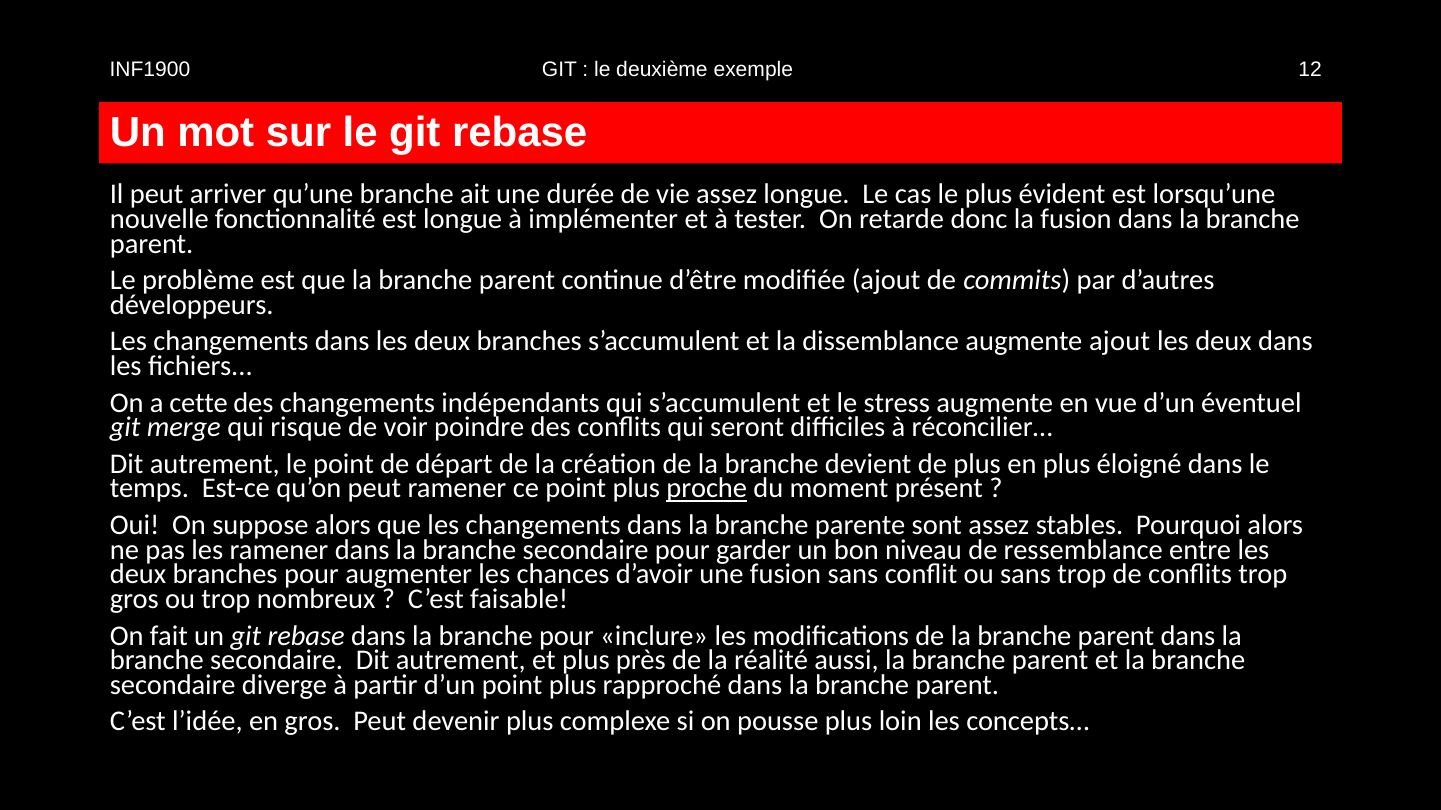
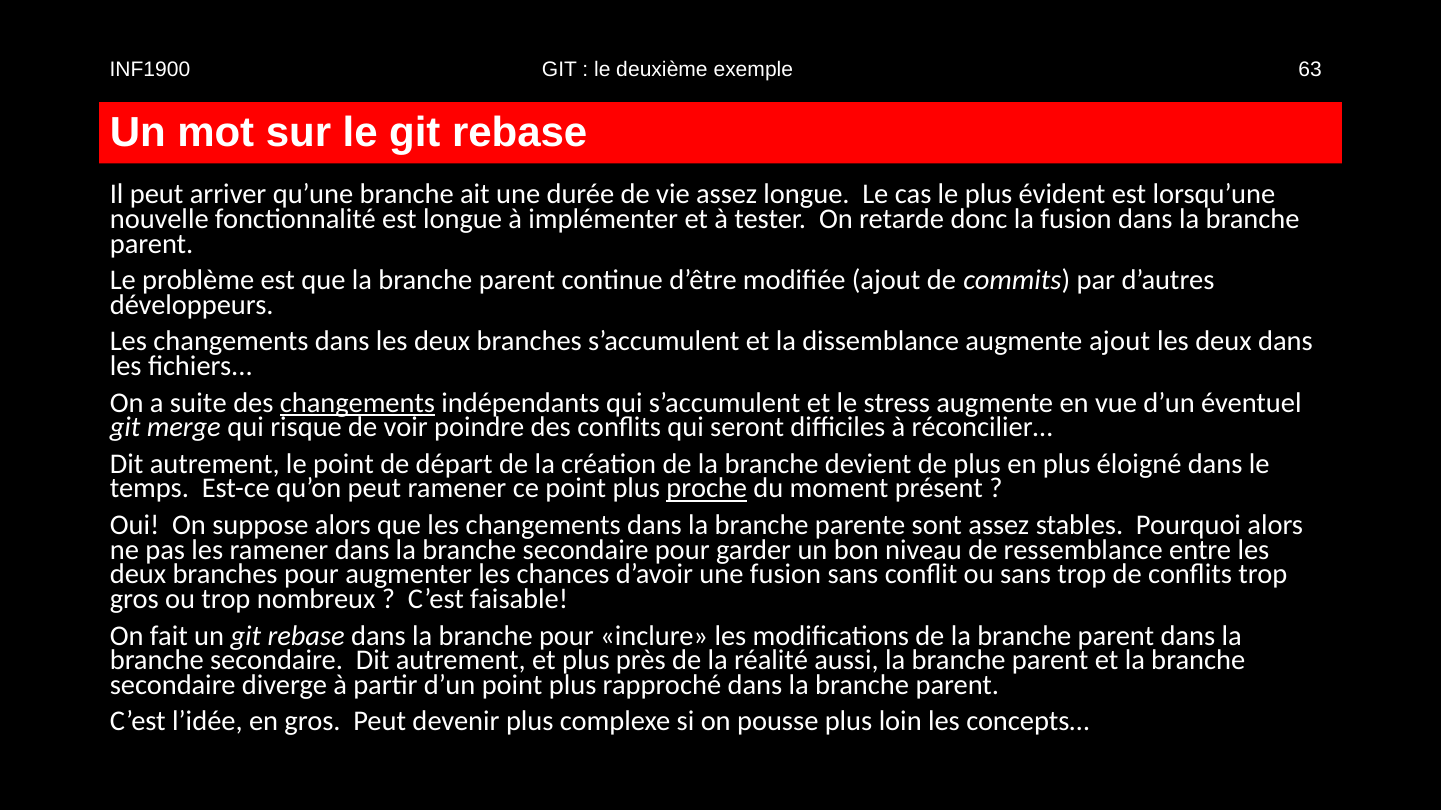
12: 12 -> 63 (1310, 70)
cette: cette -> suite (198, 403)
changements underline: none -> present (357, 403)
